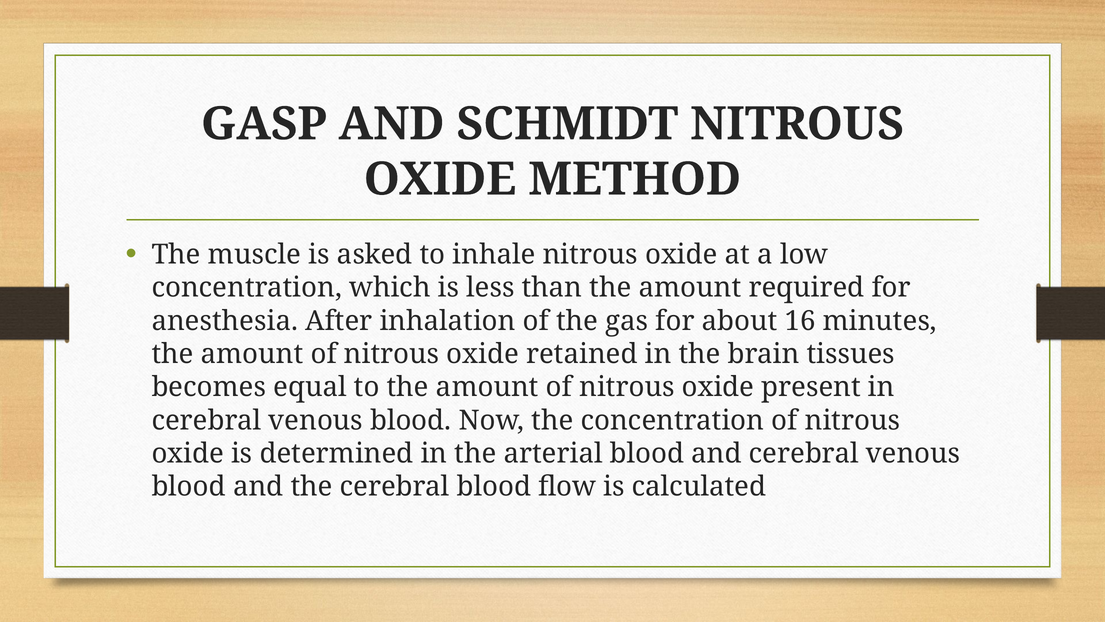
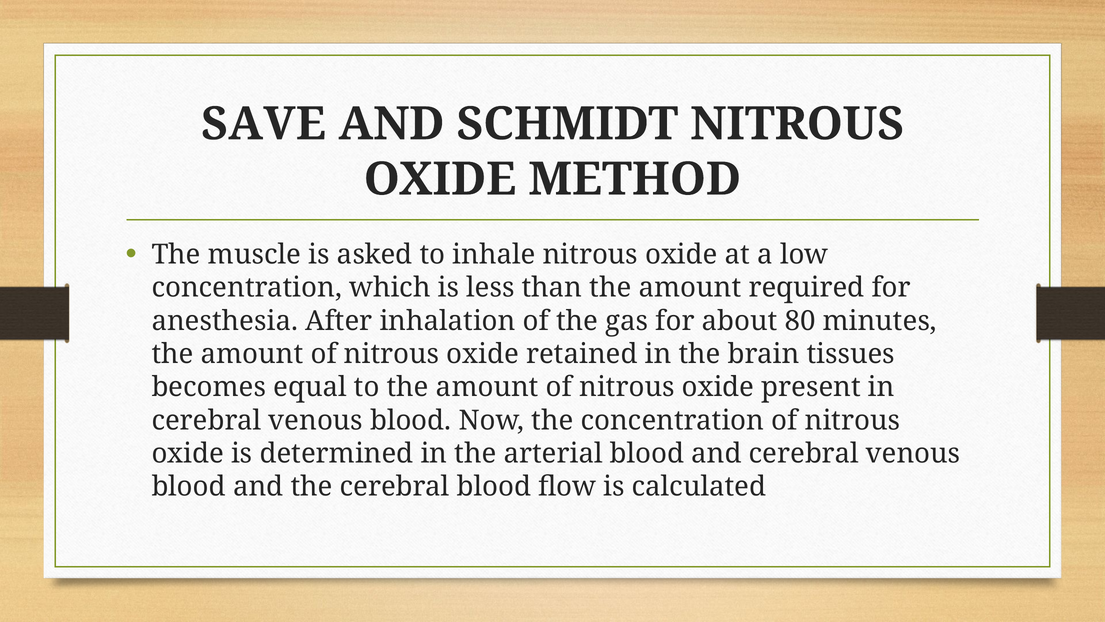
GASP: GASP -> SAVE (264, 124)
16: 16 -> 80 (800, 321)
